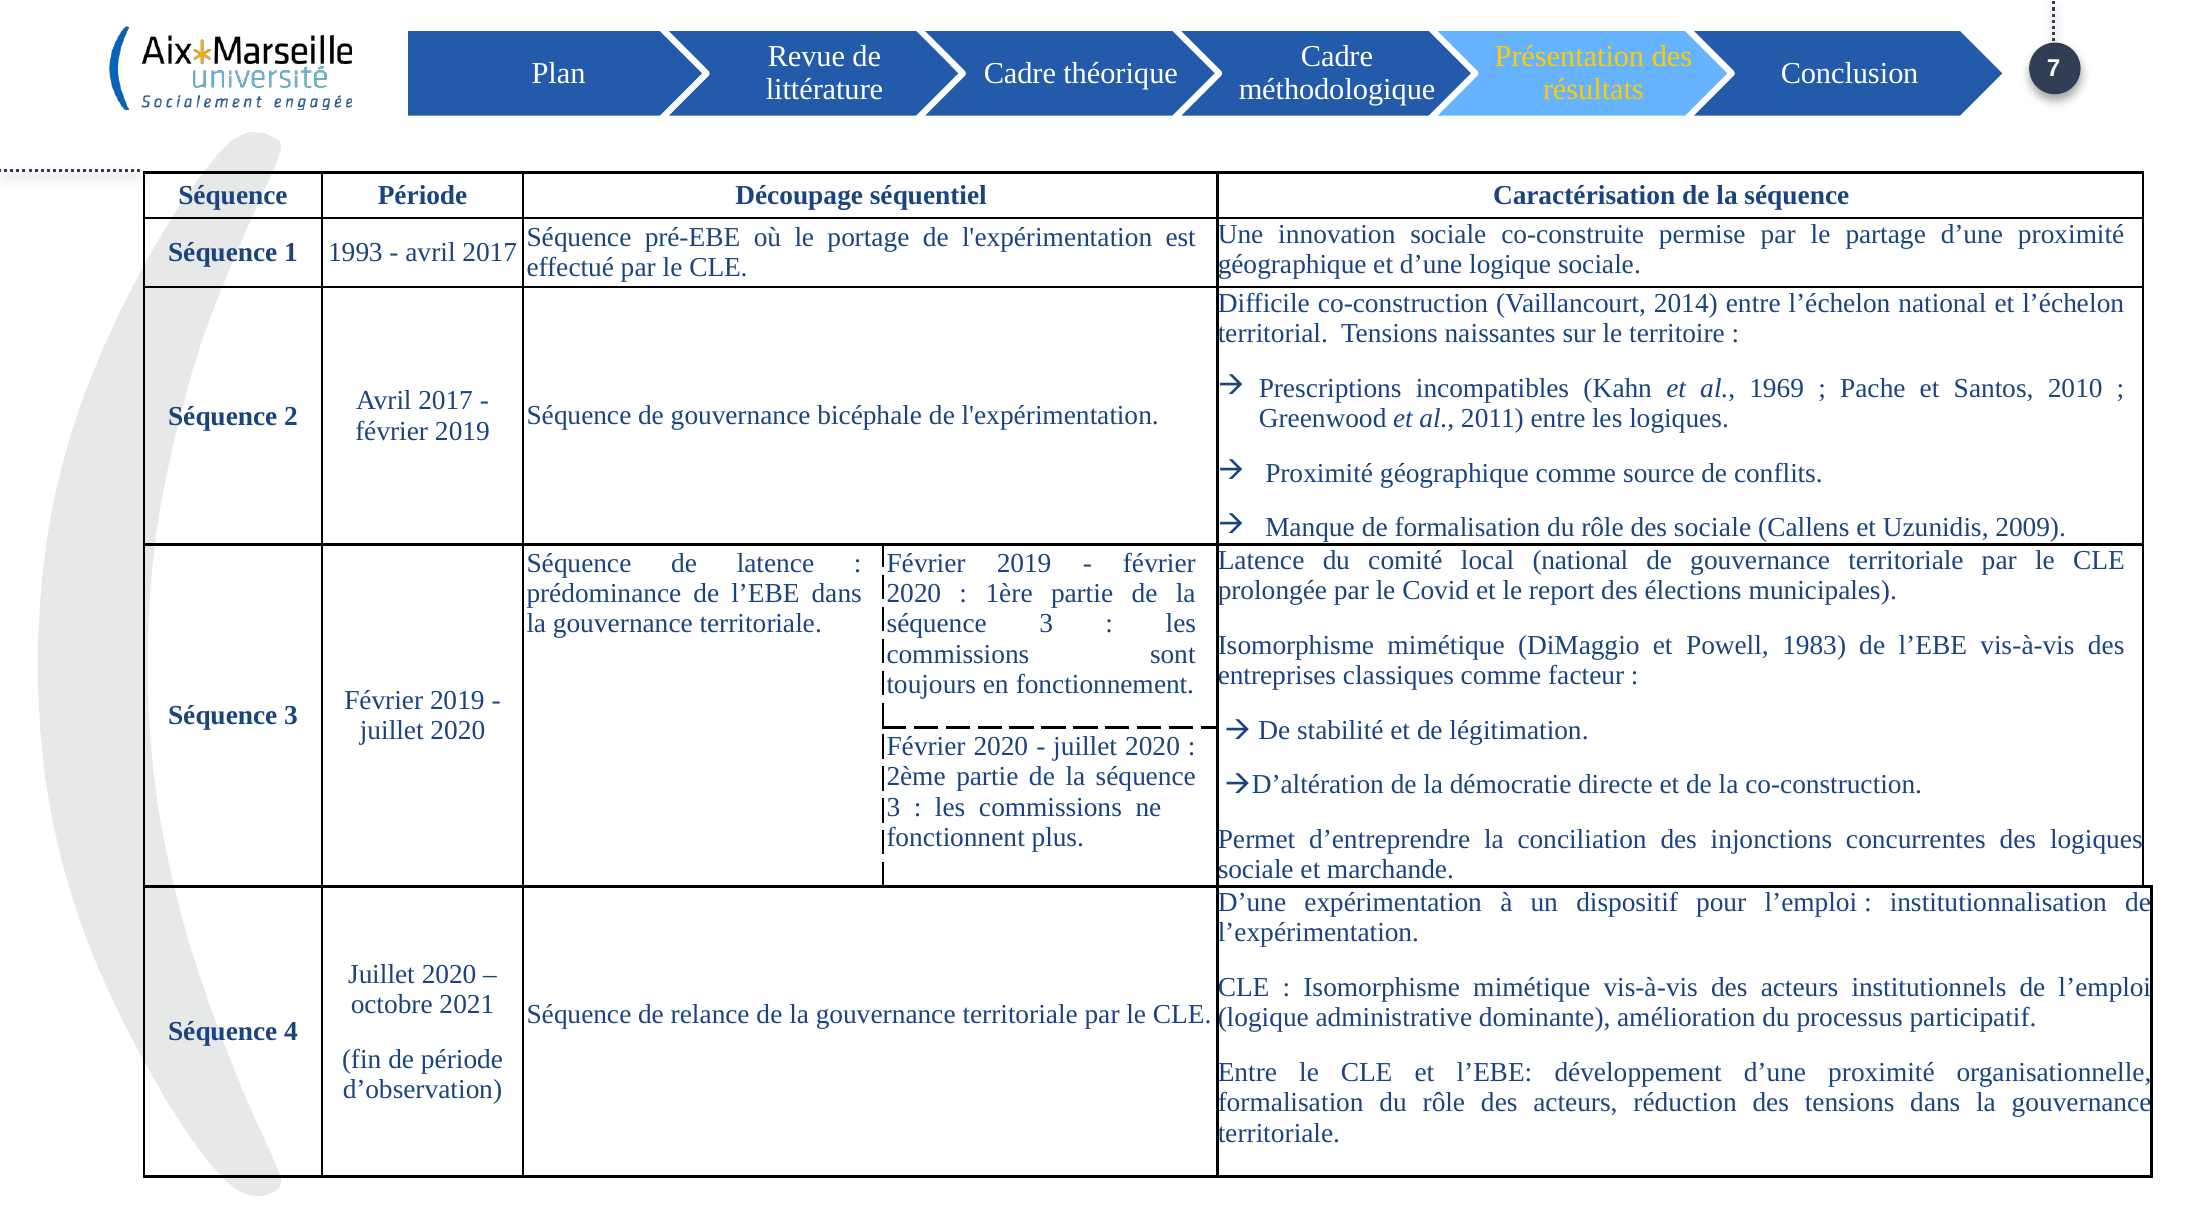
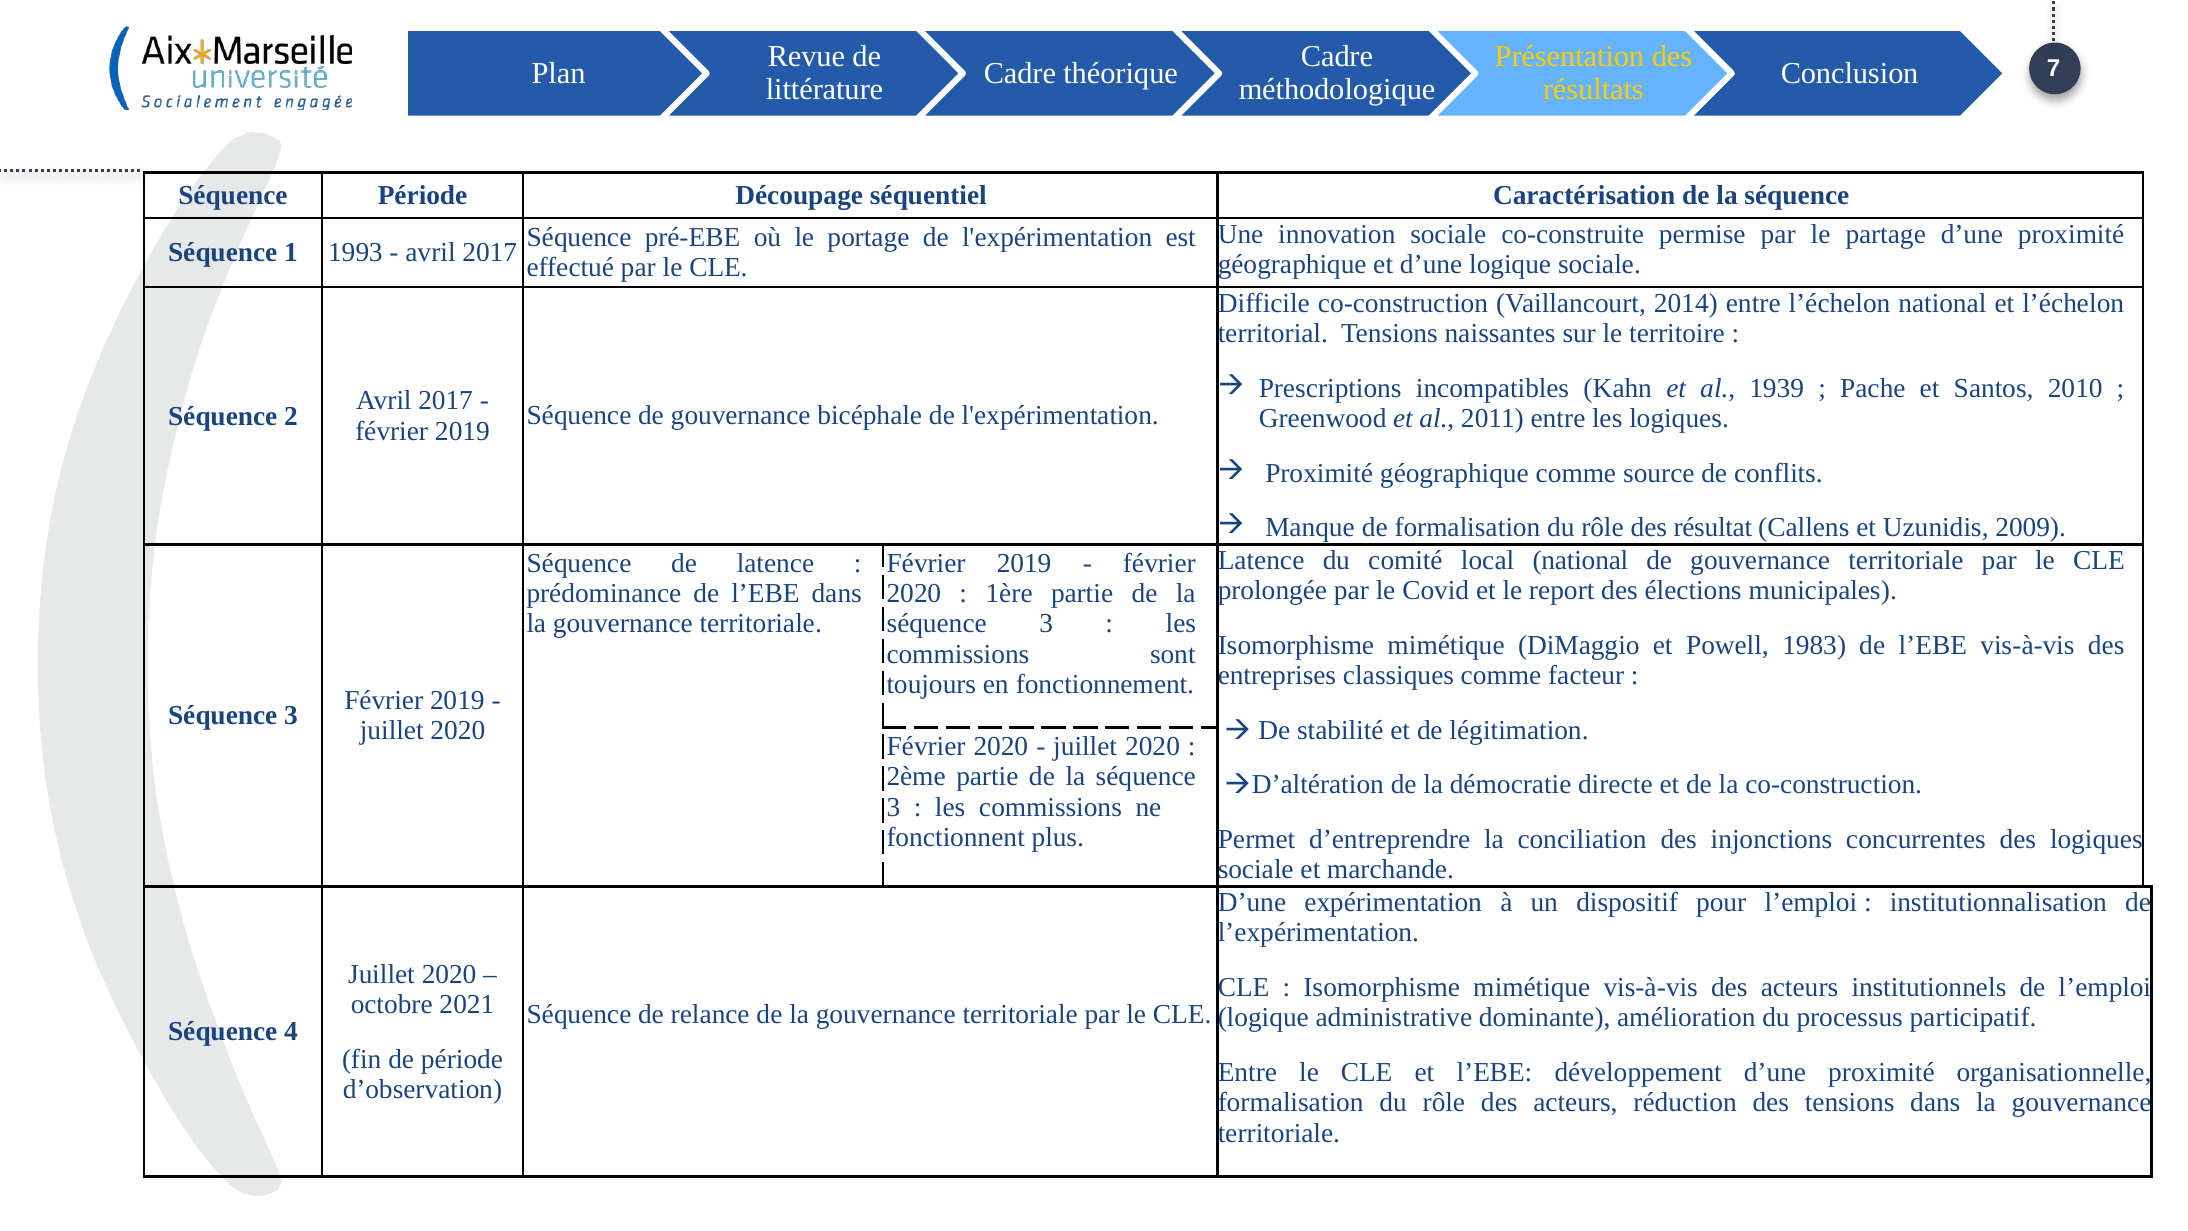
1969: 1969 -> 1939 (1777, 388)
des sociale: sociale -> résultat (1713, 528)
